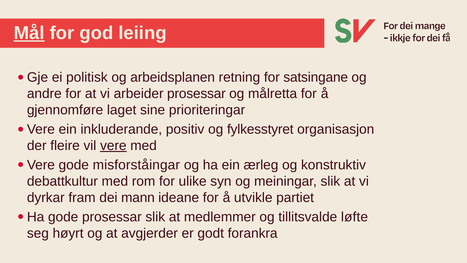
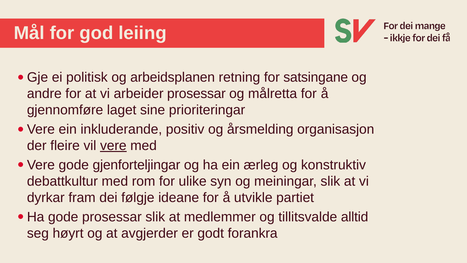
Mål underline: present -> none (29, 33)
fylkesstyret: fylkesstyret -> årsmelding (260, 129)
misforståingar: misforståingar -> gjenforteljingar (136, 165)
mann: mann -> følgje (138, 197)
løfte: løfte -> alltid (355, 217)
